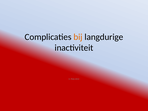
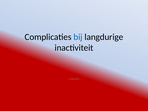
bij colour: orange -> blue (78, 37)
